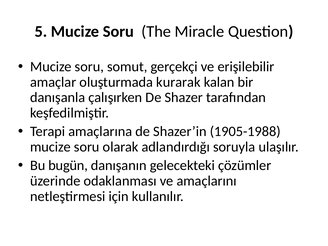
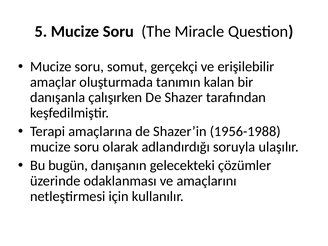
kurarak: kurarak -> tanımın (178, 82)
1905-1988: 1905-1988 -> 1956-1988 (245, 131)
